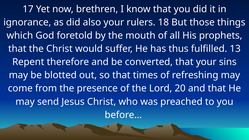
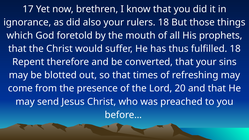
fulfilled 13: 13 -> 18 (235, 49)
